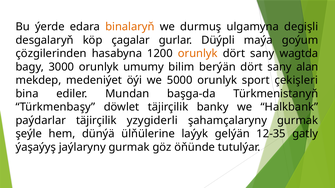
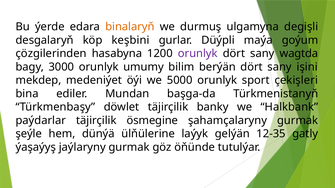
çagalar: çagalar -> keşbini (131, 40)
orunlyk colour: orange -> purple (198, 54)
alan: alan -> işini (307, 67)
yzygiderli: yzygiderli -> ösmegine (152, 121)
